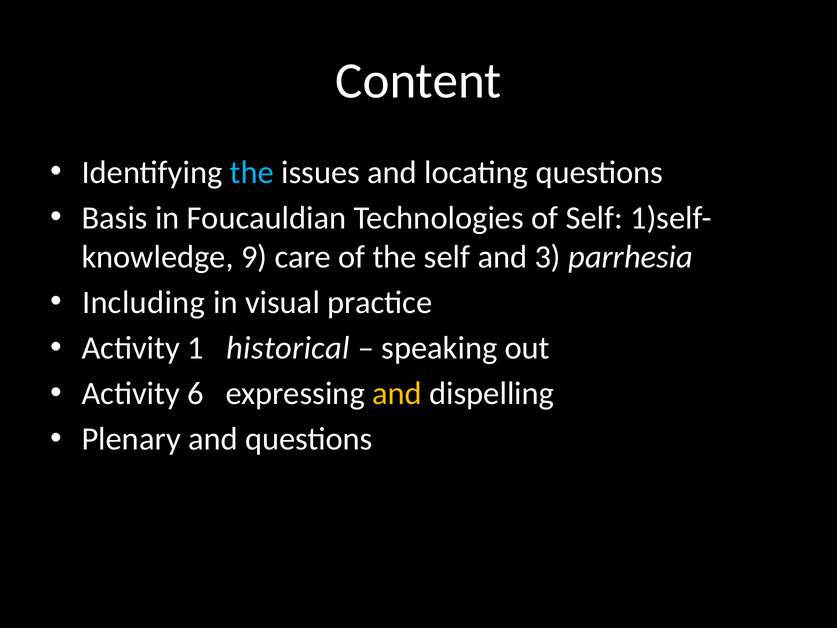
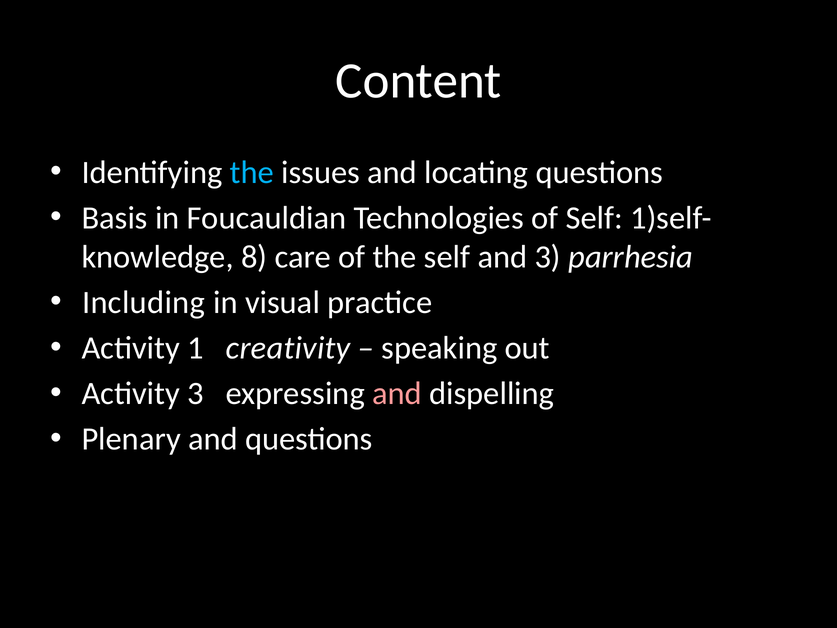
9: 9 -> 8 (254, 257)
historical: historical -> creativity (288, 348)
Activity 6: 6 -> 3 (196, 393)
and colour: yellow -> pink (397, 393)
